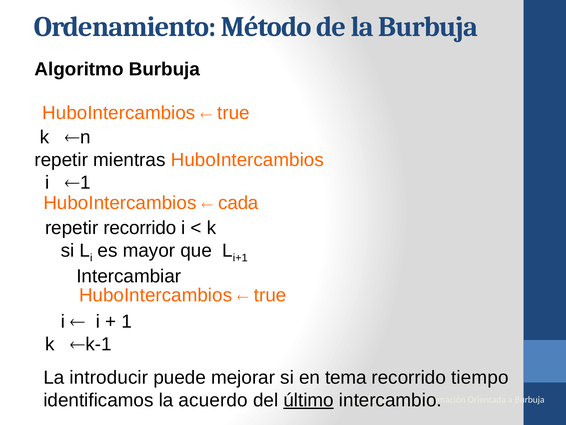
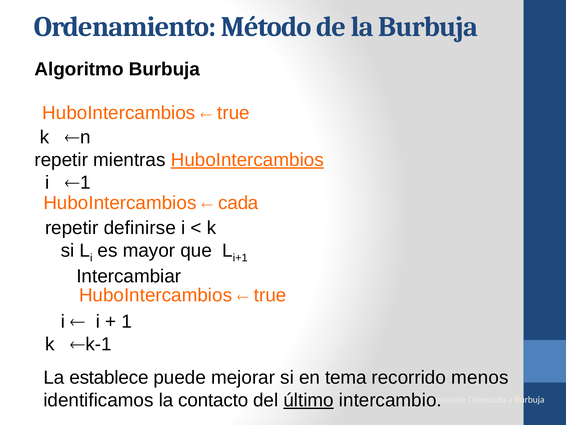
HuboIntercambios underline: none -> present (247, 160)
repetir recorrido: recorrido -> definirse (140, 228)
introducir: introducir -> establece (109, 377)
tiempo: tiempo -> menos (480, 377)
acuerdo: acuerdo -> contacto (213, 400)
